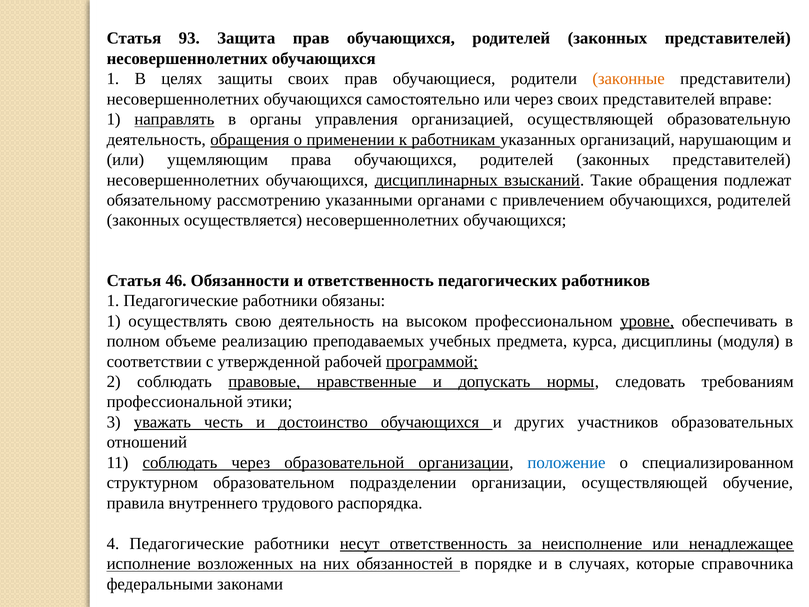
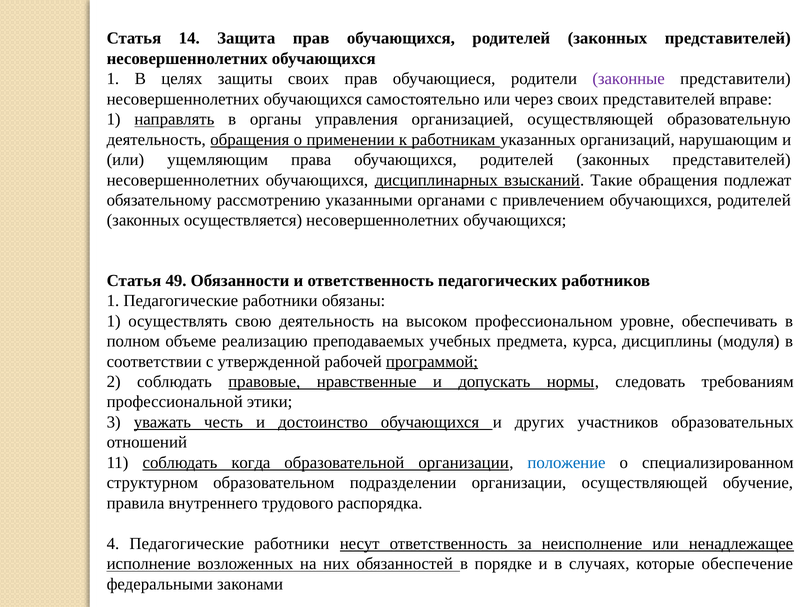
93: 93 -> 14 (189, 38)
законные colour: orange -> purple (629, 79)
46: 46 -> 49 (176, 280)
уровне underline: present -> none (647, 321)
соблюдать через: через -> когда (251, 462)
справочника: справочника -> обеспечение (747, 564)
